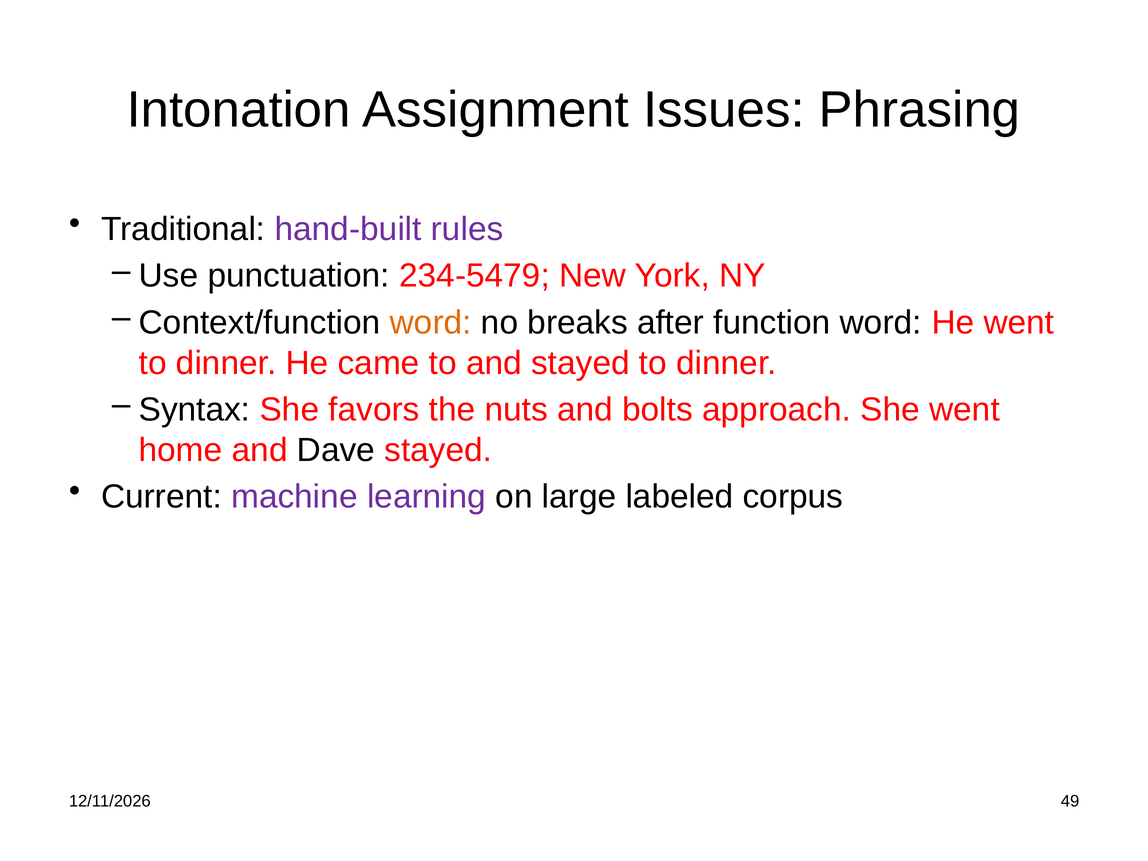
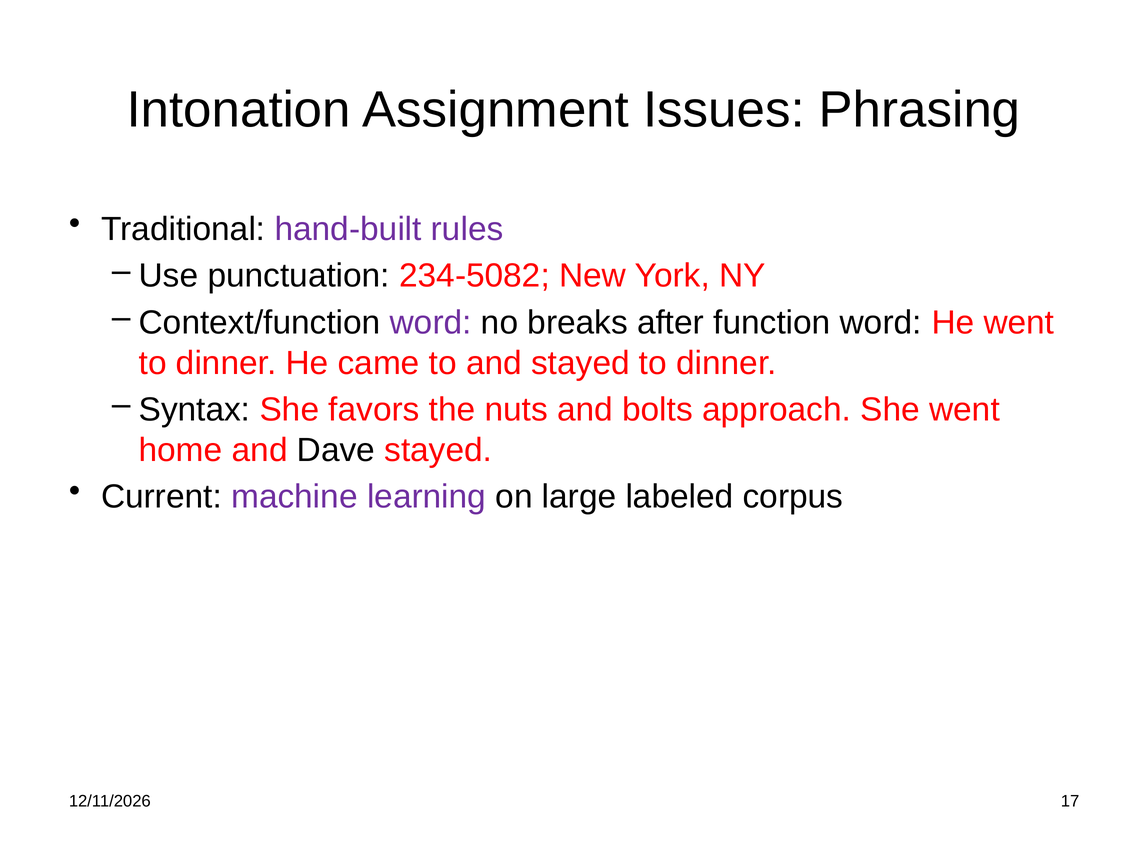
234-5479: 234-5479 -> 234-5082 (475, 276)
word colour: orange -> purple (431, 323)
49: 49 -> 17 (1070, 801)
